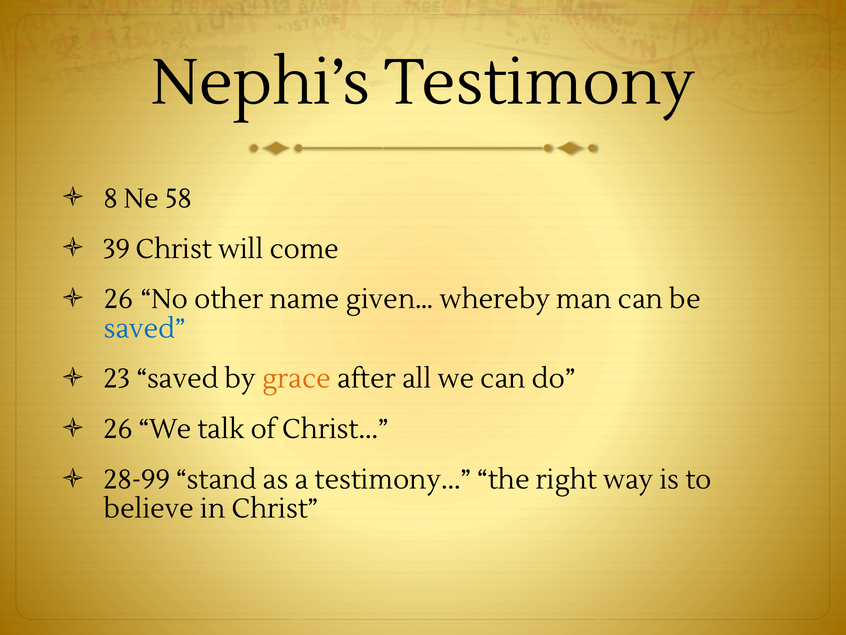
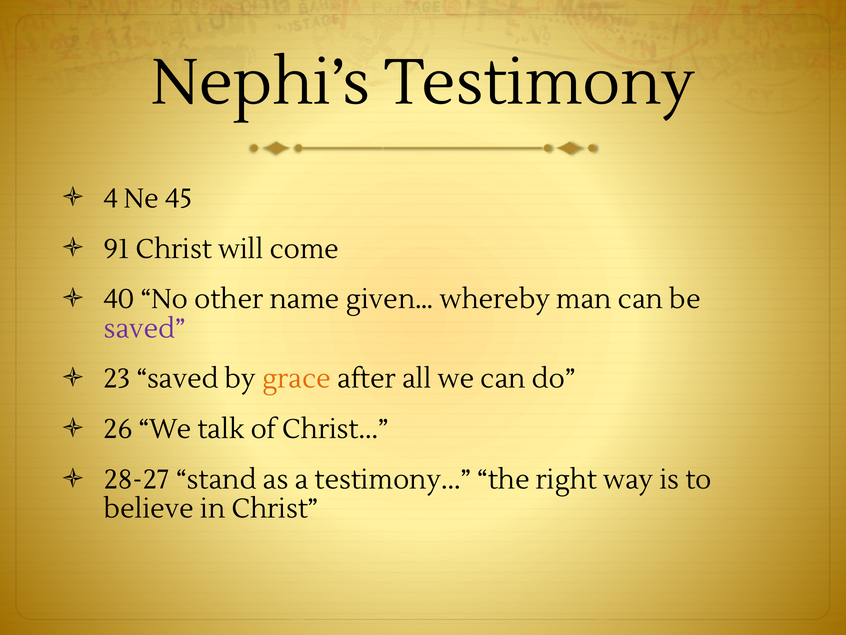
8: 8 -> 4 (111, 199)
58: 58 -> 45 (179, 199)
39: 39 -> 91 (117, 249)
26: 26 -> 40 (119, 299)
saved colour: blue -> purple (145, 328)
28-99: 28-99 -> 28-27 (137, 479)
